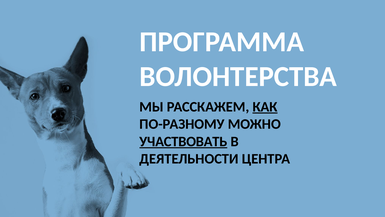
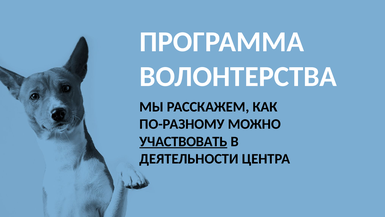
КАК underline: present -> none (265, 107)
